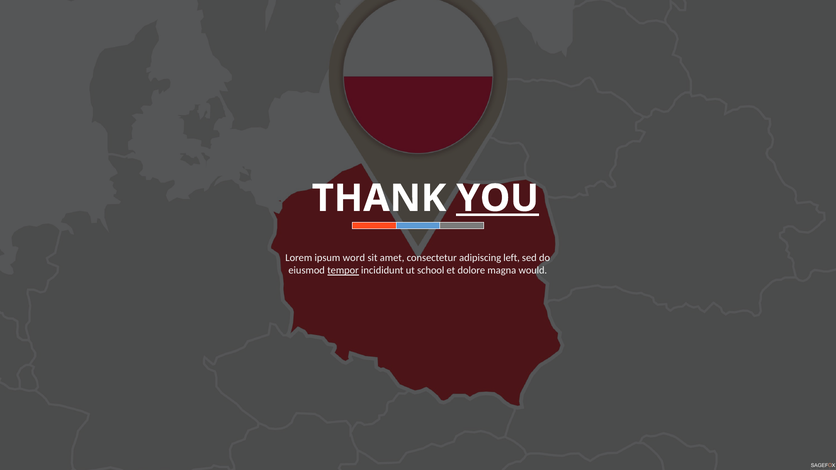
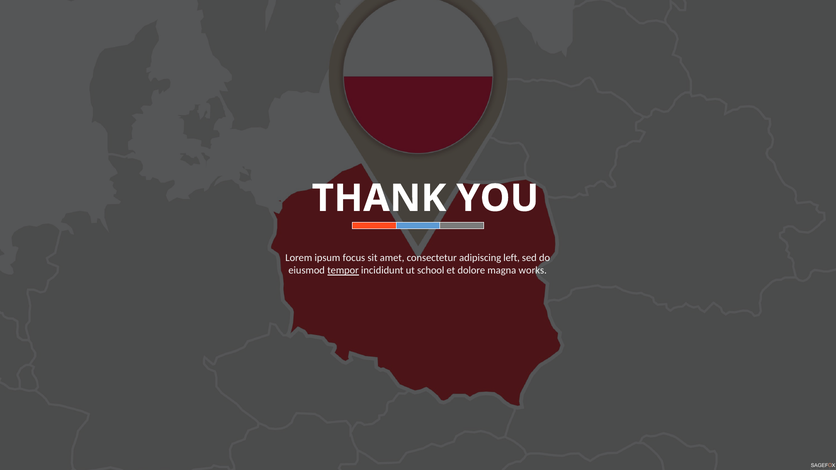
YOU underline: present -> none (498, 198)
word: word -> focus (354, 258)
would: would -> works (533, 271)
